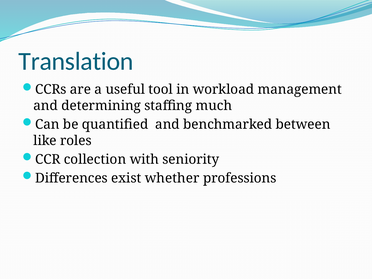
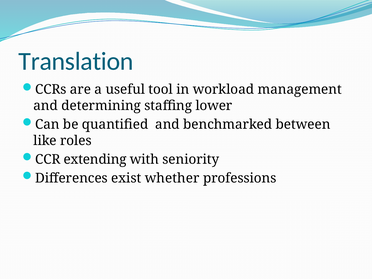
much: much -> lower (214, 106)
collection: collection -> extending (95, 159)
